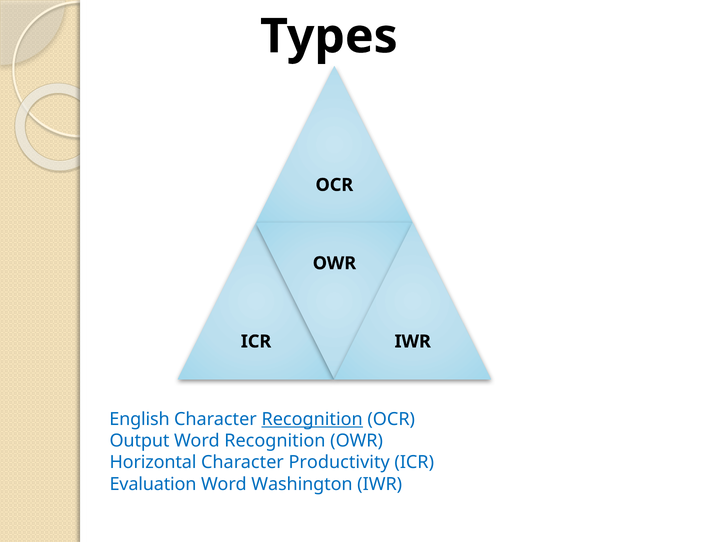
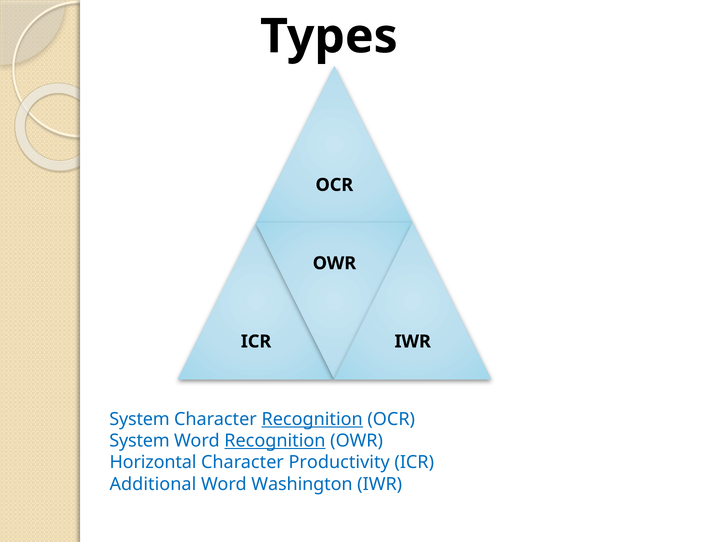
English: English -> System (140, 419)
Output: Output -> System (140, 441)
Recognition underline: none -> present (275, 441)
Evaluation: Evaluation -> Additional (153, 484)
